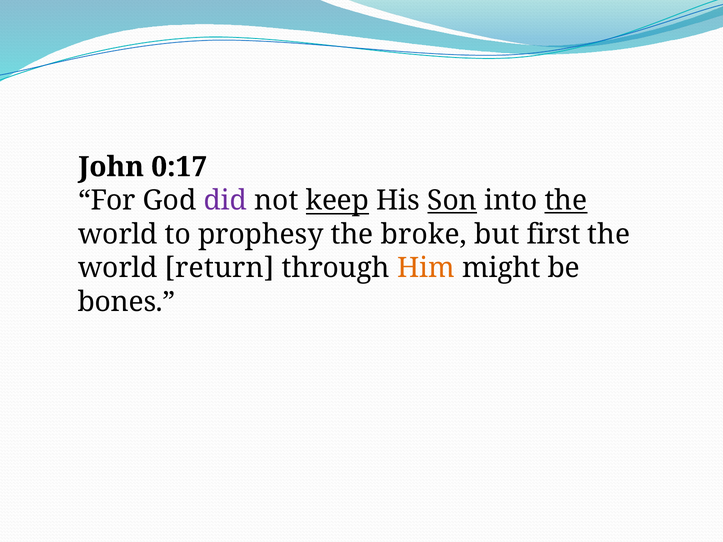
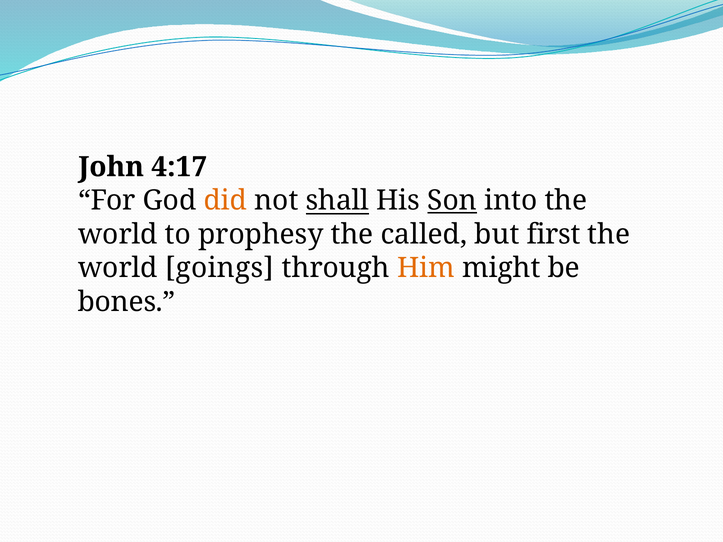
0:17: 0:17 -> 4:17 (179, 167)
did colour: purple -> orange (225, 201)
keep: keep -> shall (337, 201)
the underline: present -> none (566, 201)
broke: broke -> called (424, 235)
return: return -> goings (220, 268)
